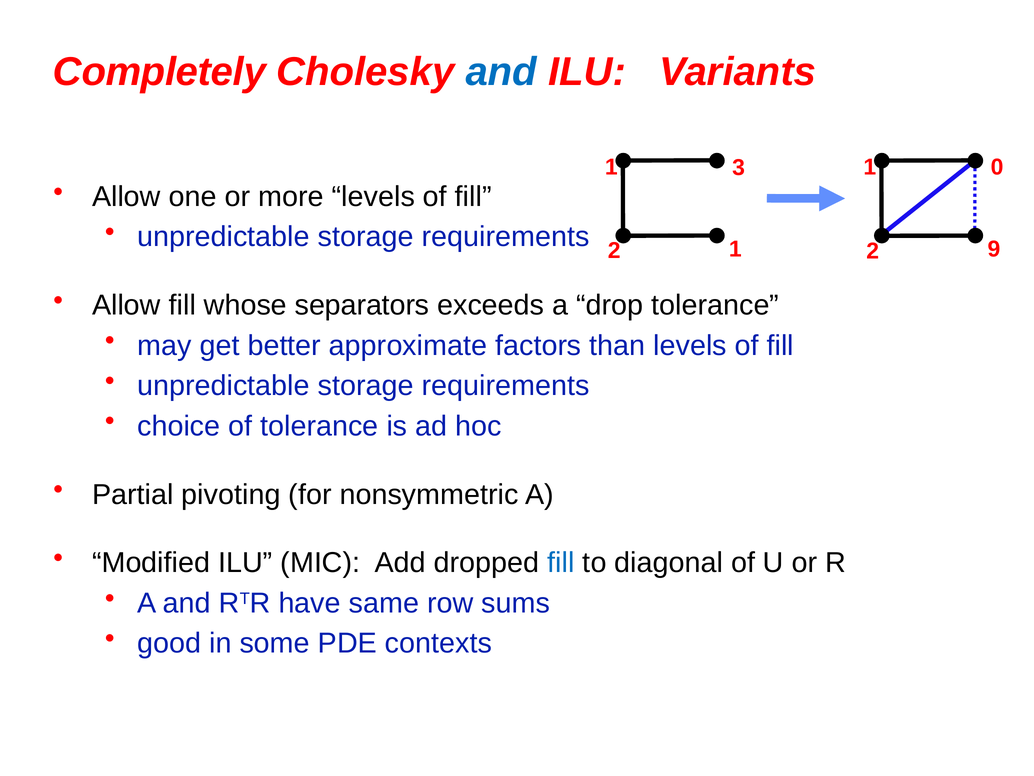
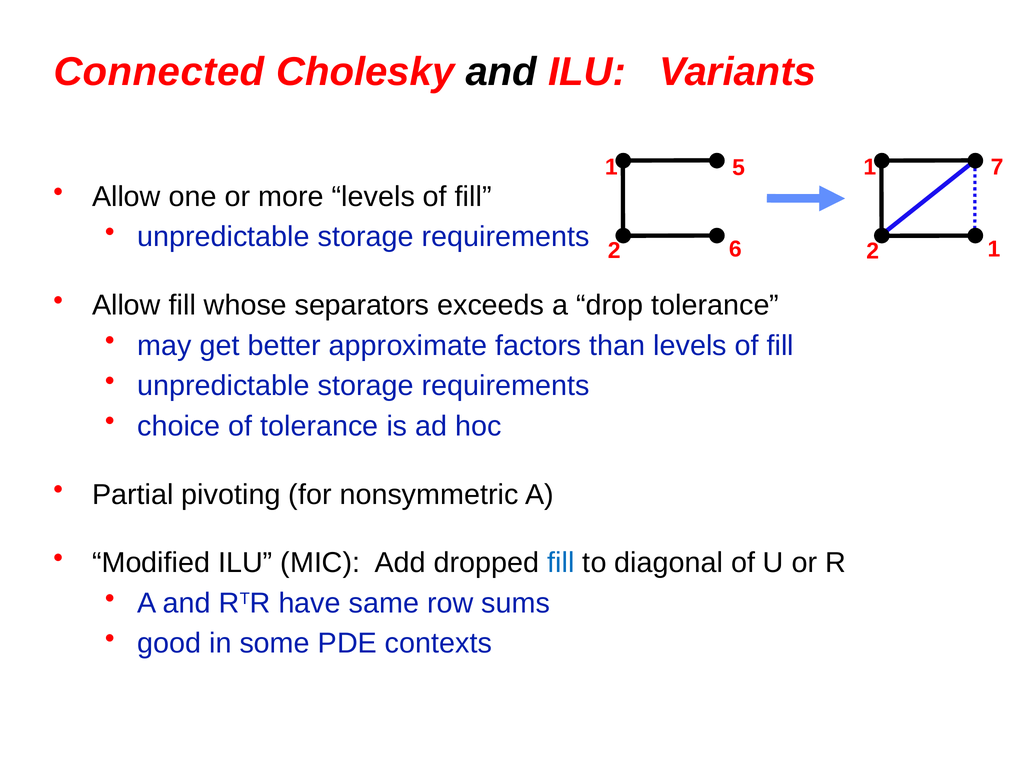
Completely: Completely -> Connected (159, 72)
and colour: blue -> black (501, 72)
3: 3 -> 5 (739, 167)
0: 0 -> 7 (997, 167)
2 1: 1 -> 6 (735, 249)
2 9: 9 -> 1 (994, 249)
